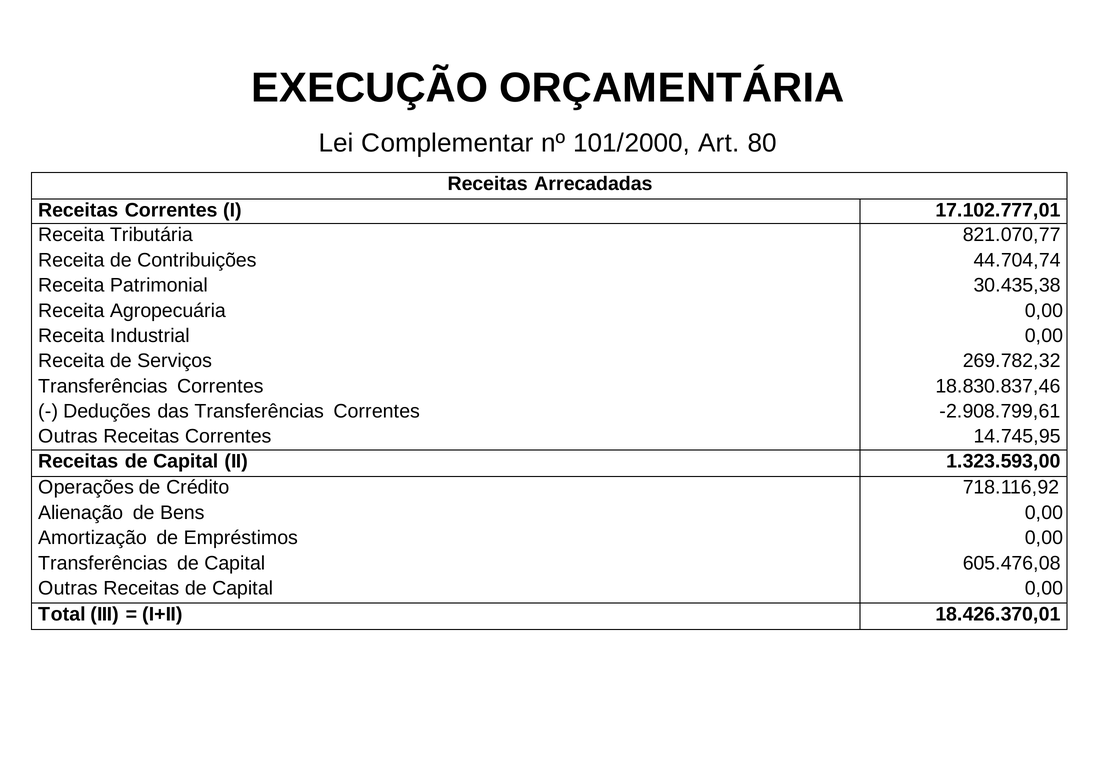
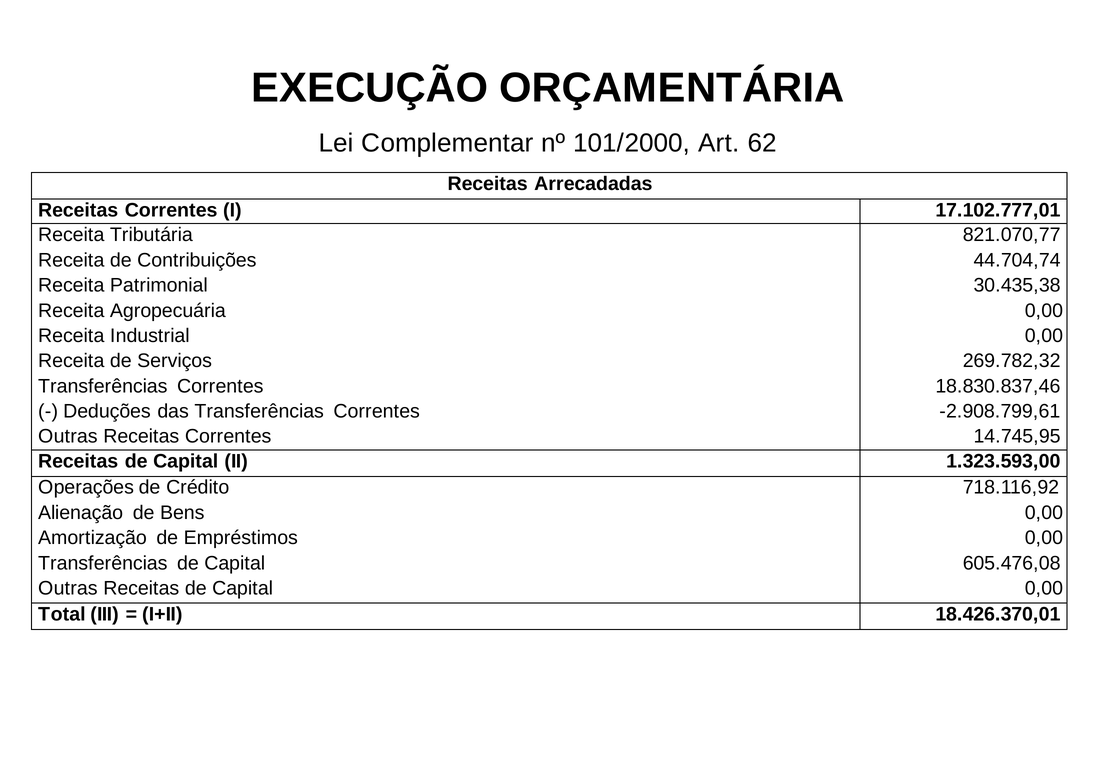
80: 80 -> 62 (762, 143)
